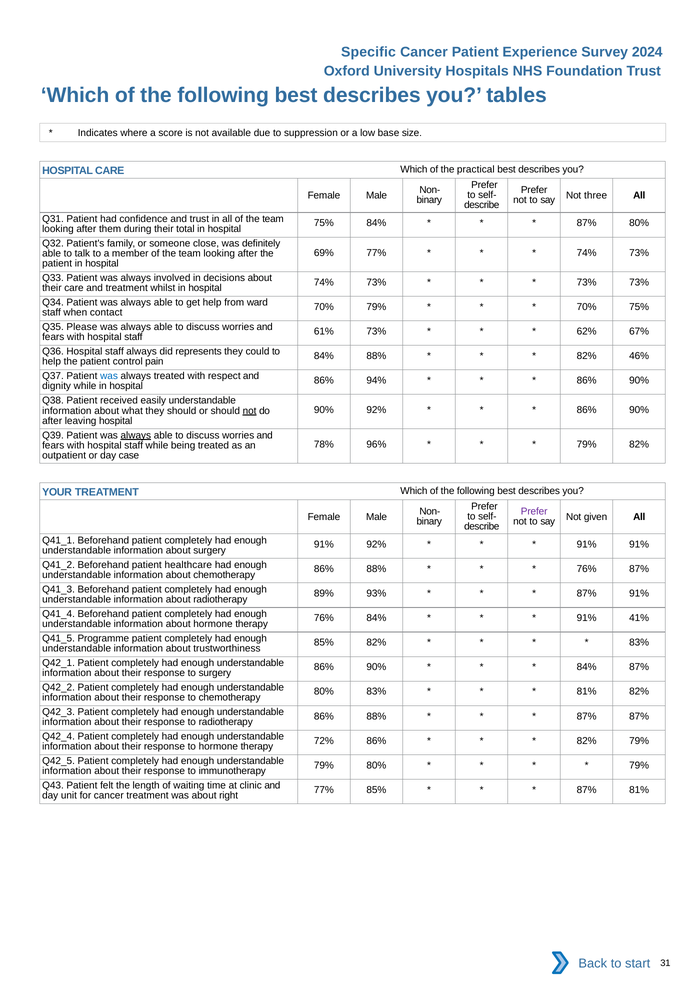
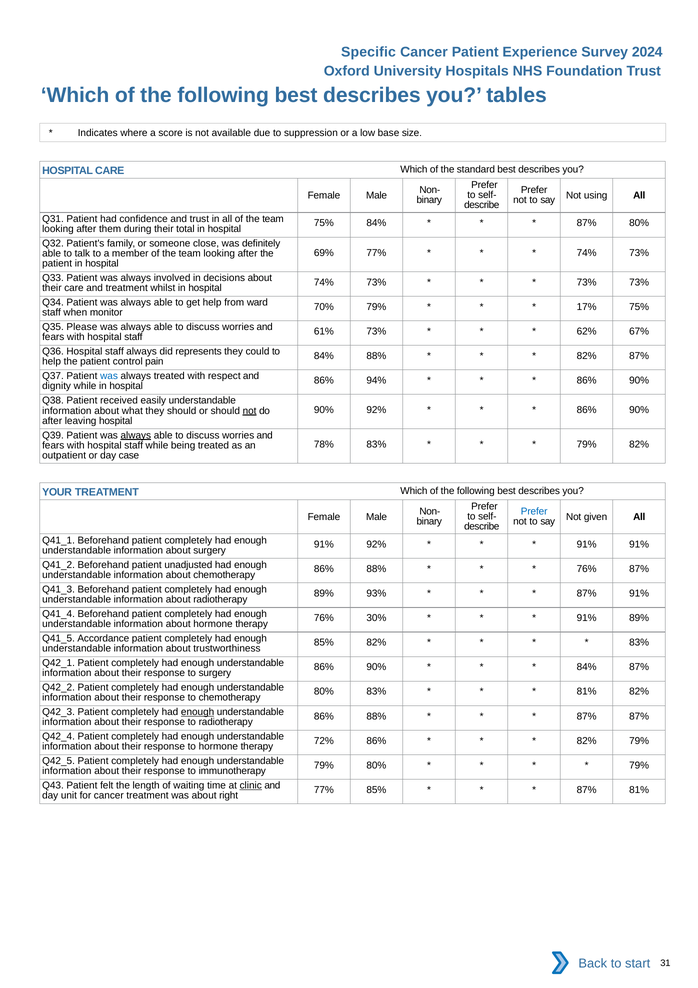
practical: practical -> standard (476, 169)
three: three -> using (596, 196)
70%: 70% -> 17% (587, 307)
contact: contact -> monitor (106, 313)
82% 46%: 46% -> 87% (639, 356)
78% 96%: 96% -> 83% (376, 444)
Prefer colour: purple -> blue (534, 511)
healthcare: healthcare -> unadjusted (188, 565)
76% 84%: 84% -> 30% (376, 618)
91% 41%: 41% -> 89% (639, 618)
Programme: Programme -> Accordance (103, 638)
enough underline: none -> present (198, 712)
clinic underline: none -> present (251, 785)
